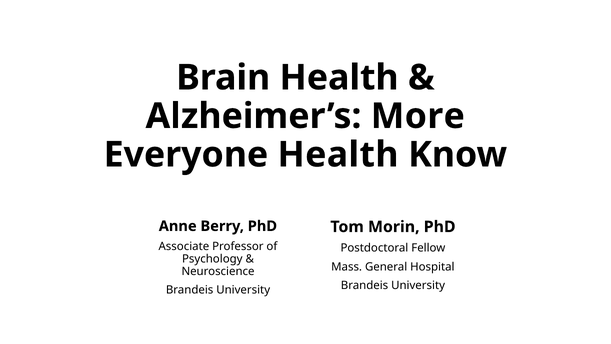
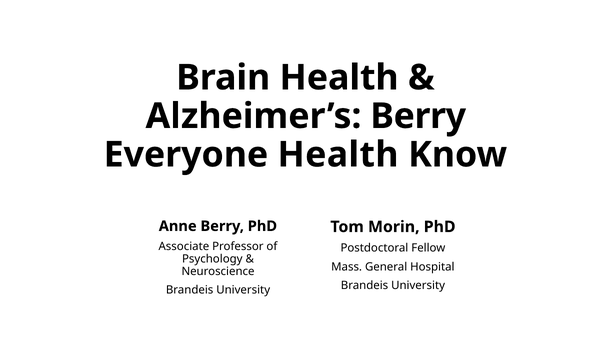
Alzheimer’s More: More -> Berry (418, 116)
